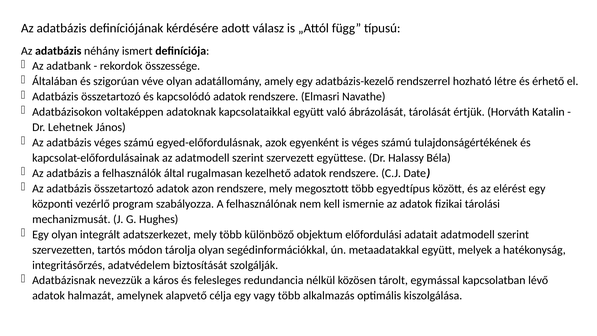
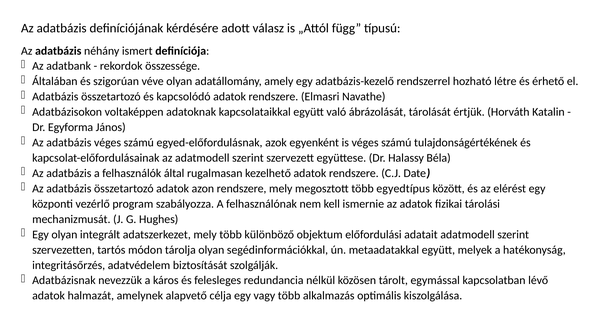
Lehetnek: Lehetnek -> Egyforma (71, 127)
